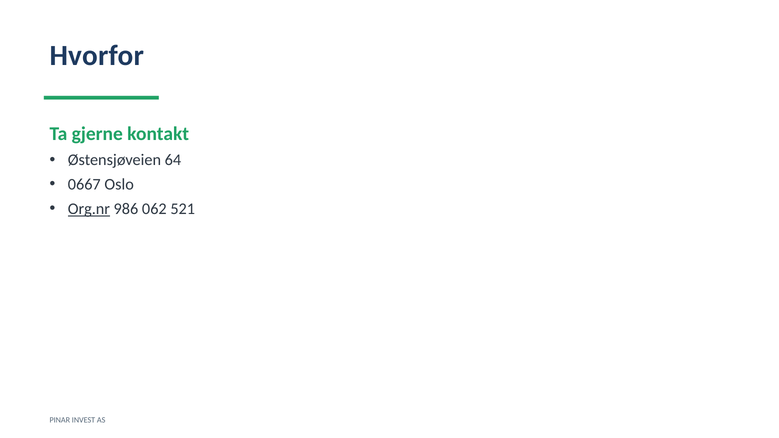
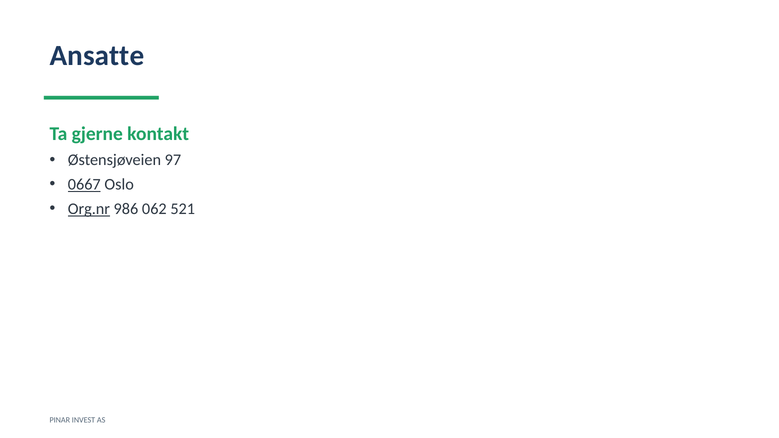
Hvorfor: Hvorfor -> Ansatte (97, 56)
64: 64 -> 97 (173, 160)
0667 underline: none -> present (84, 185)
